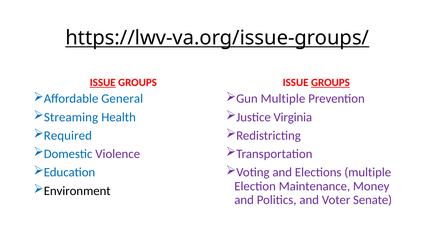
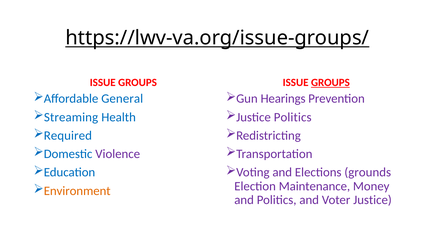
ISSUE underline: present -> none (103, 83)
Gun Multiple: Multiple -> Hearings (283, 99)
Justice Virginia: Virginia -> Politics (293, 117)
Elections multiple: multiple -> grounds (368, 173)
Environment colour: black -> orange (77, 191)
Voter Senate: Senate -> Justice (373, 200)
